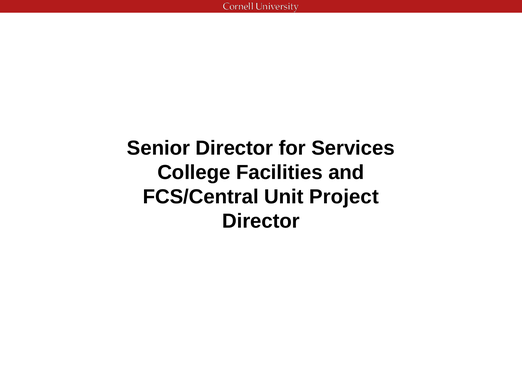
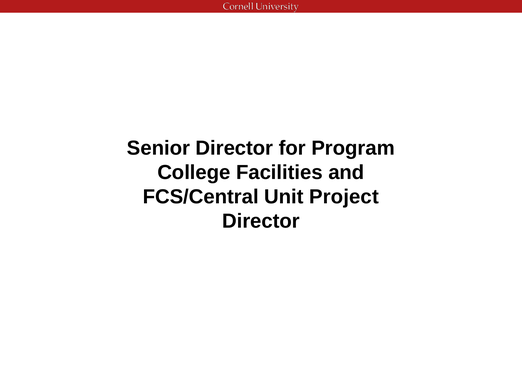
Services: Services -> Program (353, 148)
